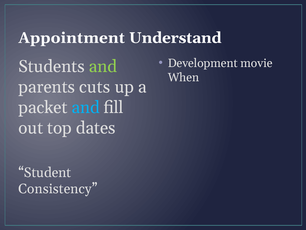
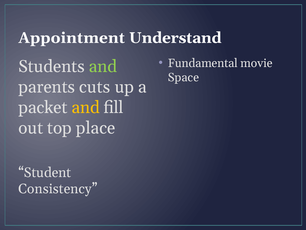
Development: Development -> Fundamental (203, 63)
When: When -> Space (183, 77)
and colour: light blue -> yellow (86, 107)
dates: dates -> place (96, 128)
